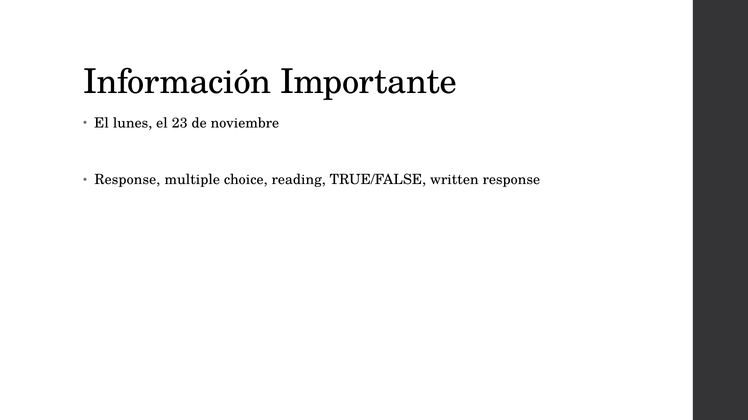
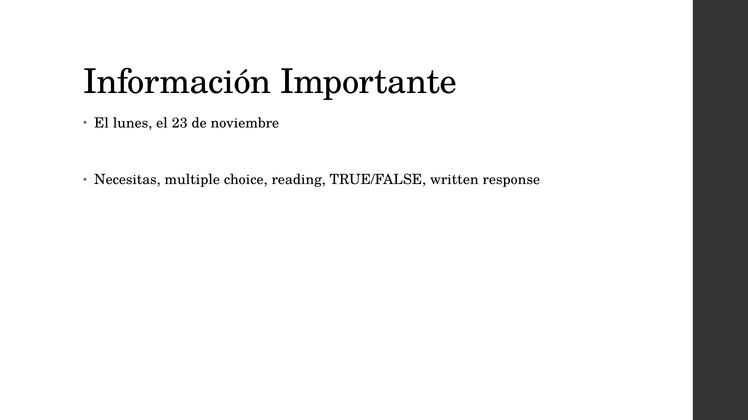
Response: Response -> Necesitas (127, 180)
